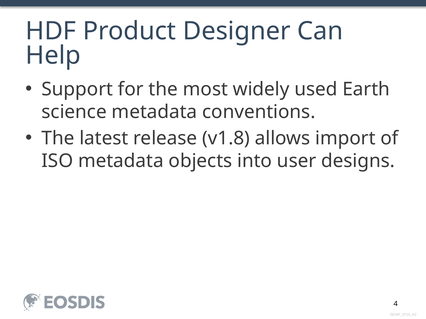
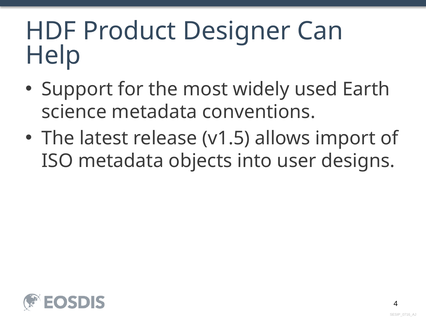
v1.8: v1.8 -> v1.5 (226, 139)
